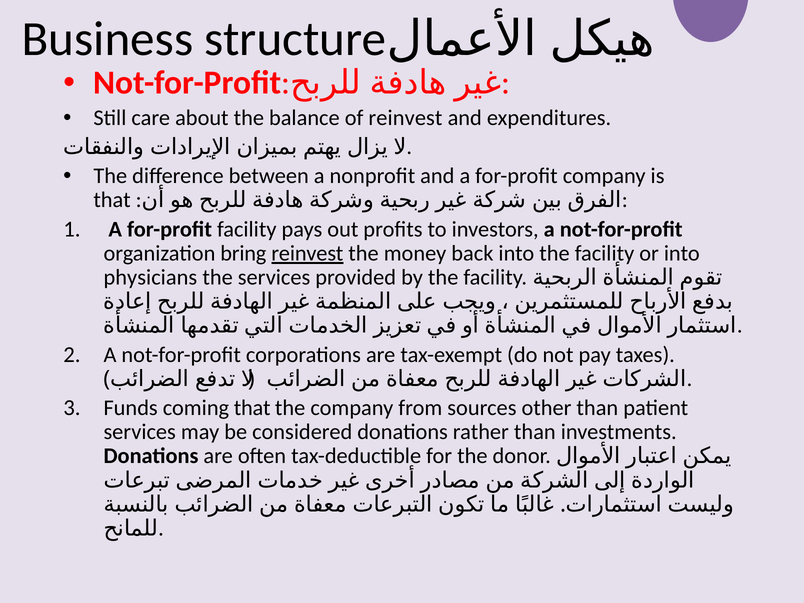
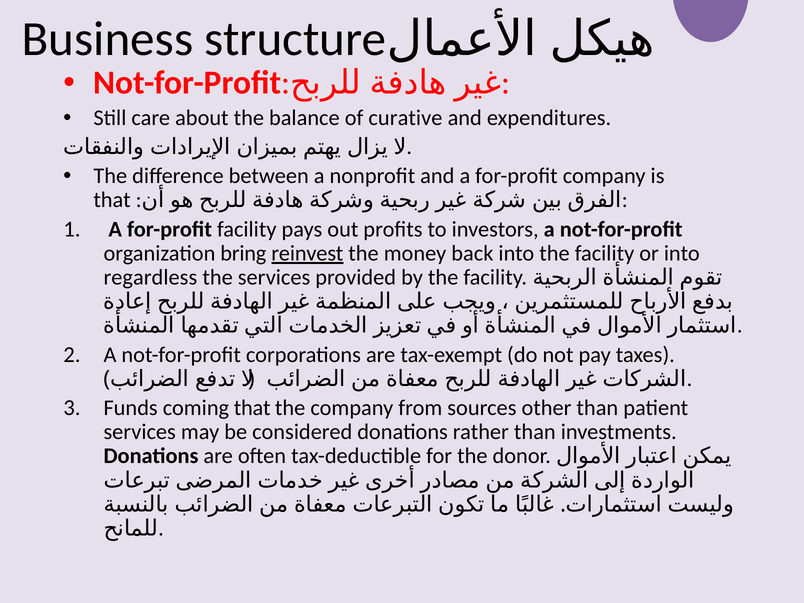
of reinvest: reinvest -> curative (405, 118)
physicians: physicians -> regardless (150, 277)
